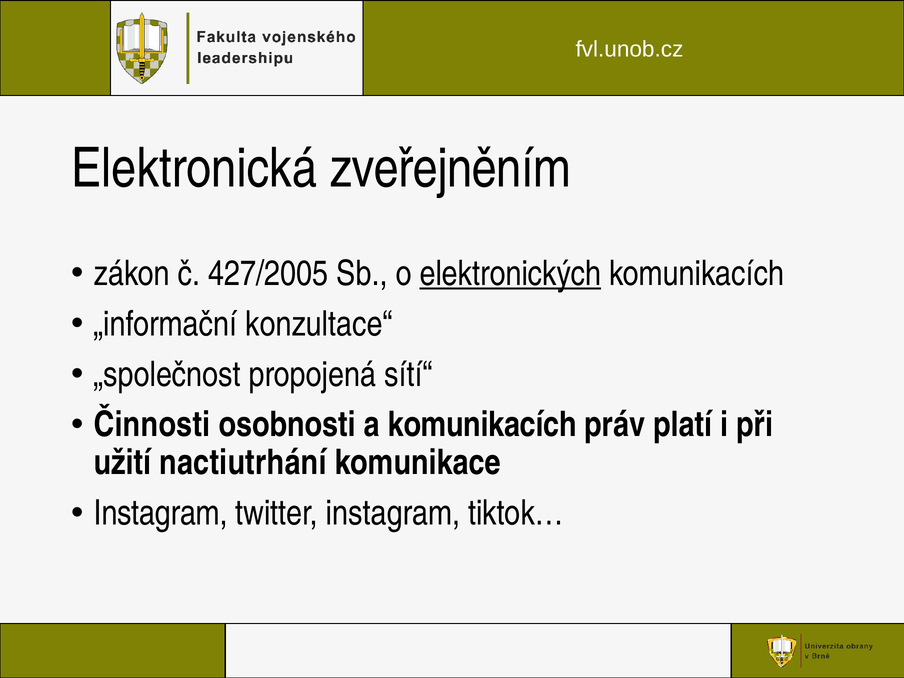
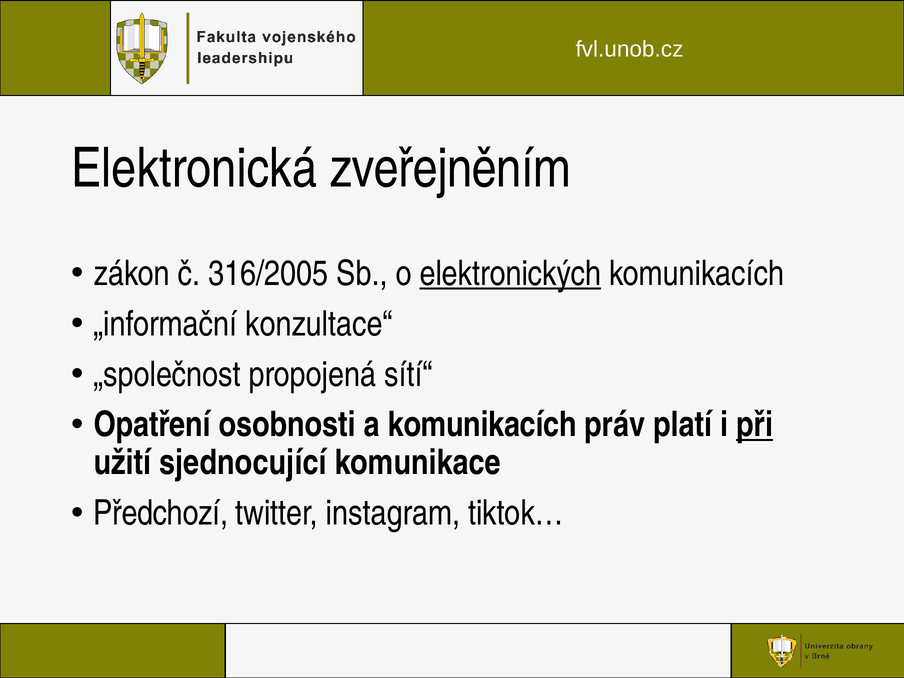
427/2005: 427/2005 -> 316/2005 (268, 273)
Činnosti: Činnosti -> Opatření (152, 425)
při underline: none -> present (755, 425)
nactiutrhání: nactiutrhání -> sjednocující (243, 463)
Instagram: Instagram -> Předchozí (161, 513)
